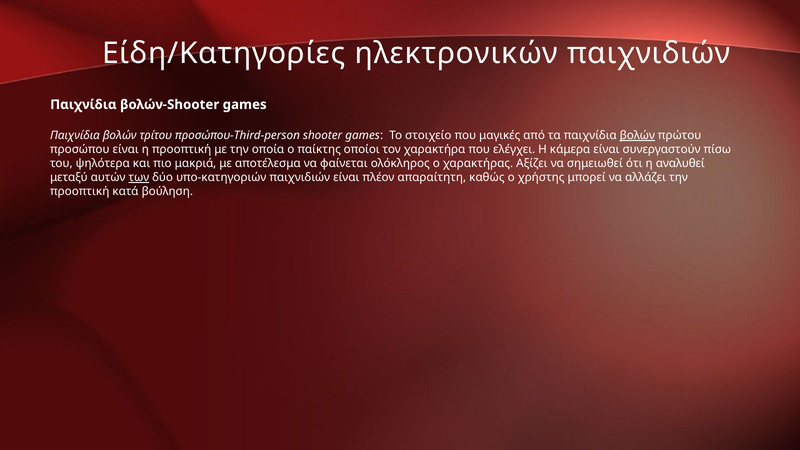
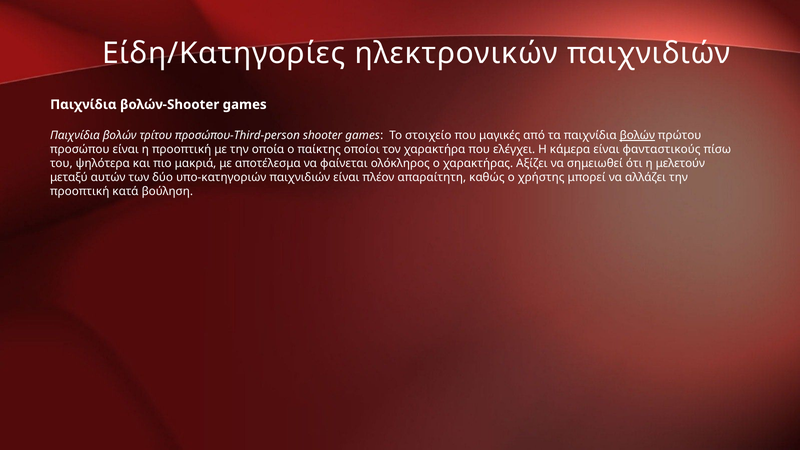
συνεργαστούν: συνεργαστούν -> φανταστικούς (662, 149)
αναλυθεί: αναλυθεί -> μελετούν (680, 164)
των underline: present -> none (139, 178)
